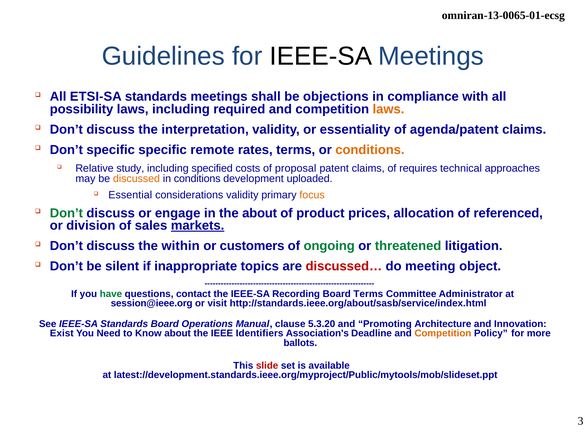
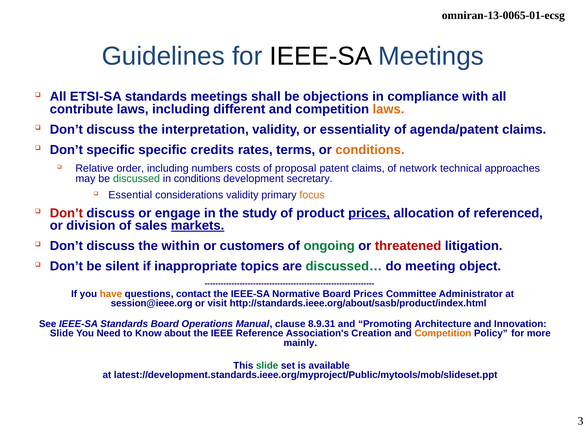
possibility: possibility -> contribute (82, 109)
required: required -> different (239, 109)
remote: remote -> credits (212, 150)
study: study -> order (130, 168)
specified: specified -> numbers (212, 168)
requires: requires -> network (418, 168)
discussed colour: orange -> green (136, 178)
uploaded: uploaded -> secretary (310, 178)
Don’t colour: green -> red (66, 213)
the about: about -> study (260, 213)
prices underline: none -> present (369, 213)
threatened colour: green -> red (408, 246)
discussed… colour: red -> green (344, 266)
have colour: green -> orange (111, 294)
Recording: Recording -> Normative (296, 294)
Board Terms: Terms -> Prices (368, 294)
http://standards.ieee.org/about/sasb/service/index.html: http://standards.ieee.org/about/sasb/service/index.html -> http://standards.ieee.org/about/sasb/product/index.html (358, 303)
5.3.20: 5.3.20 -> 8.9.31 (322, 324)
Exist: Exist -> Slide (62, 333)
Identifiers: Identifiers -> Reference (260, 333)
Deadline: Deadline -> Creation (371, 333)
ballots: ballots -> mainly (300, 342)
slide colour: red -> green (267, 365)
